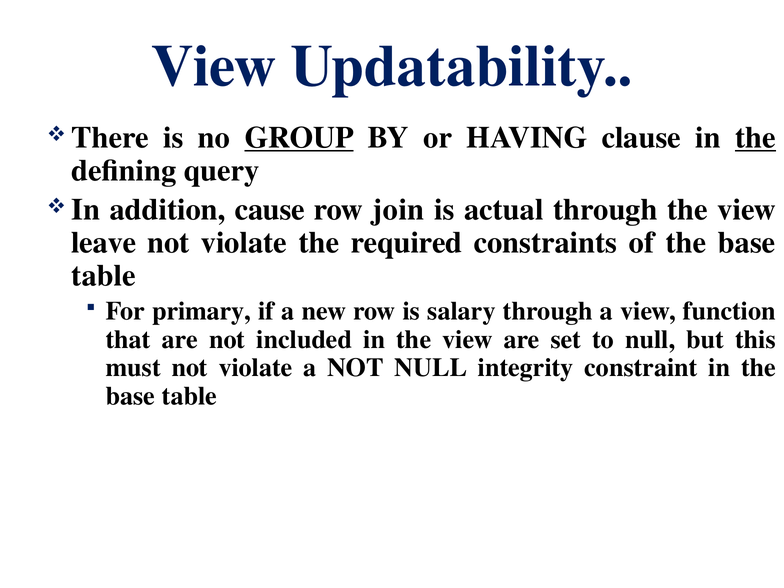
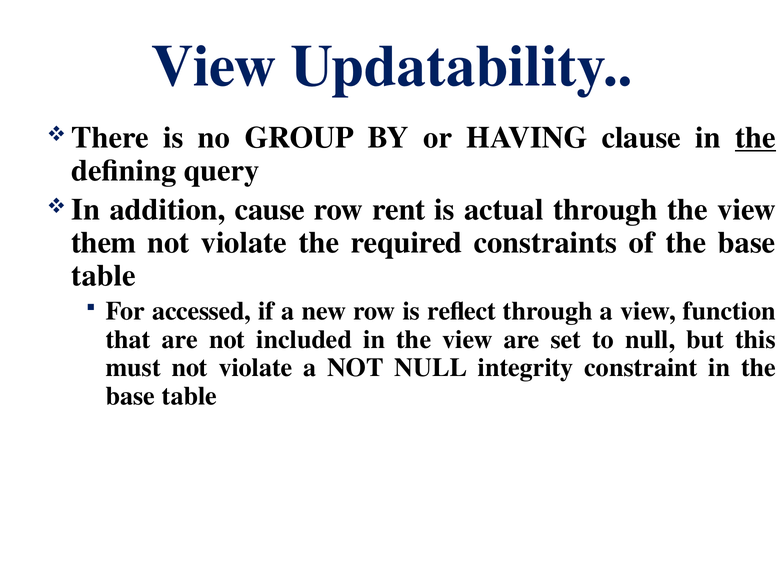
GROUP underline: present -> none (299, 138)
join: join -> rent (399, 210)
leave: leave -> them (104, 243)
primary: primary -> accessed (202, 311)
salary: salary -> reﬂect (462, 311)
